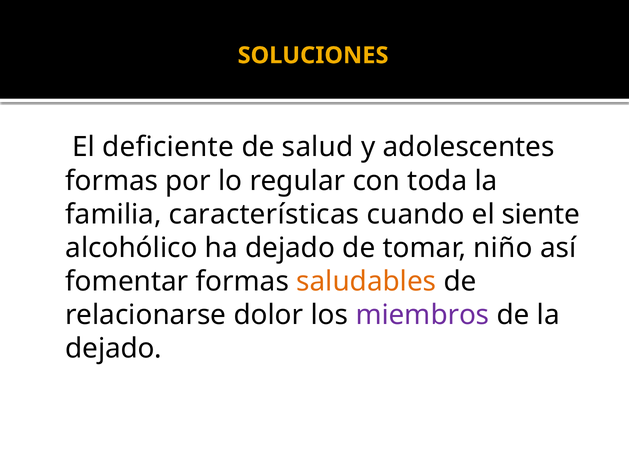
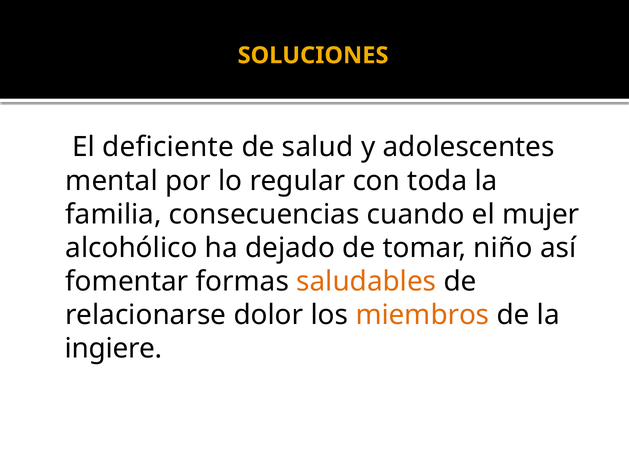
formas: formas -> mental (112, 181)
características: características -> consecuencias (264, 214)
siente: siente -> mujer (541, 214)
miembros colour: purple -> orange (422, 315)
dejado: dejado -> ingiere (114, 348)
